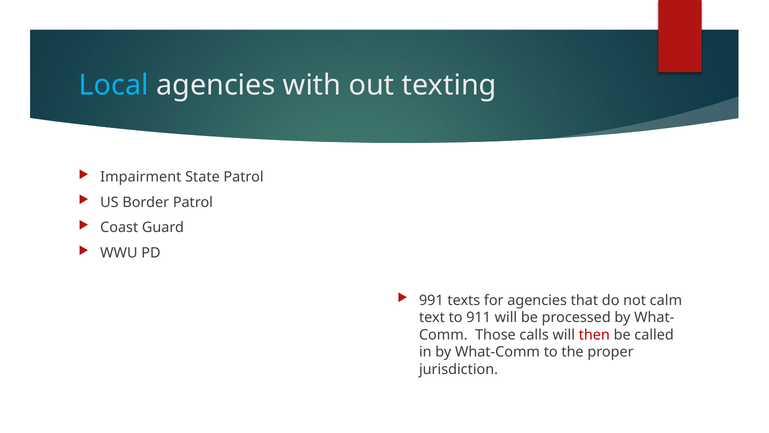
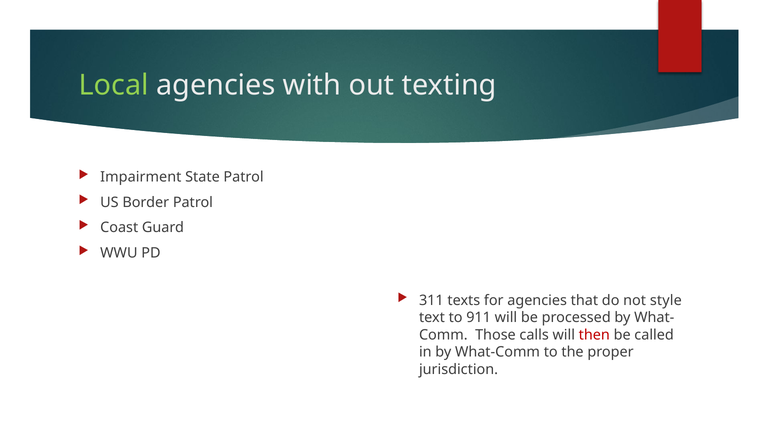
Local colour: light blue -> light green (114, 85)
991: 991 -> 311 (431, 300)
calm: calm -> style (666, 300)
